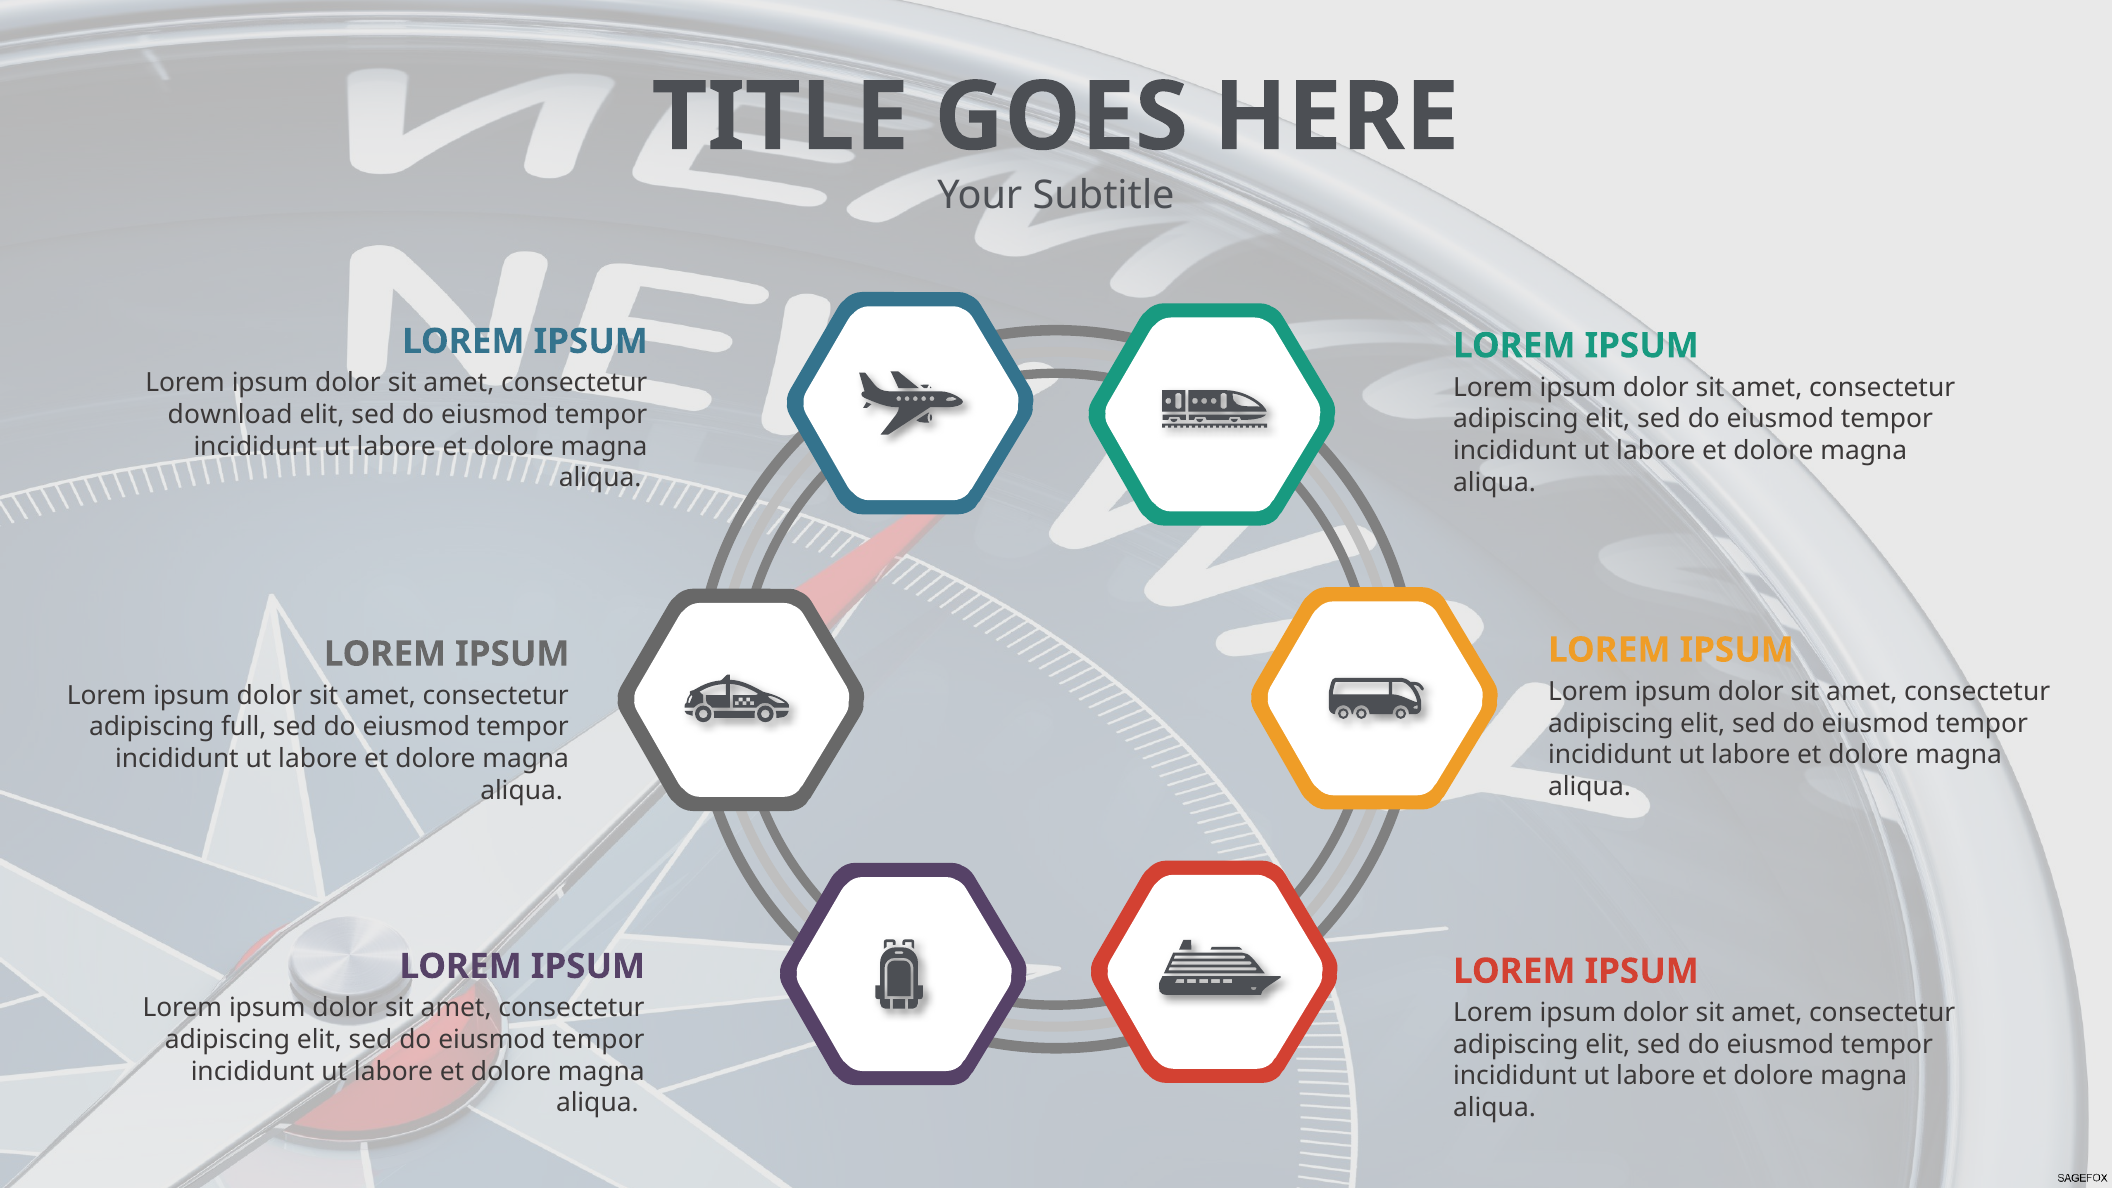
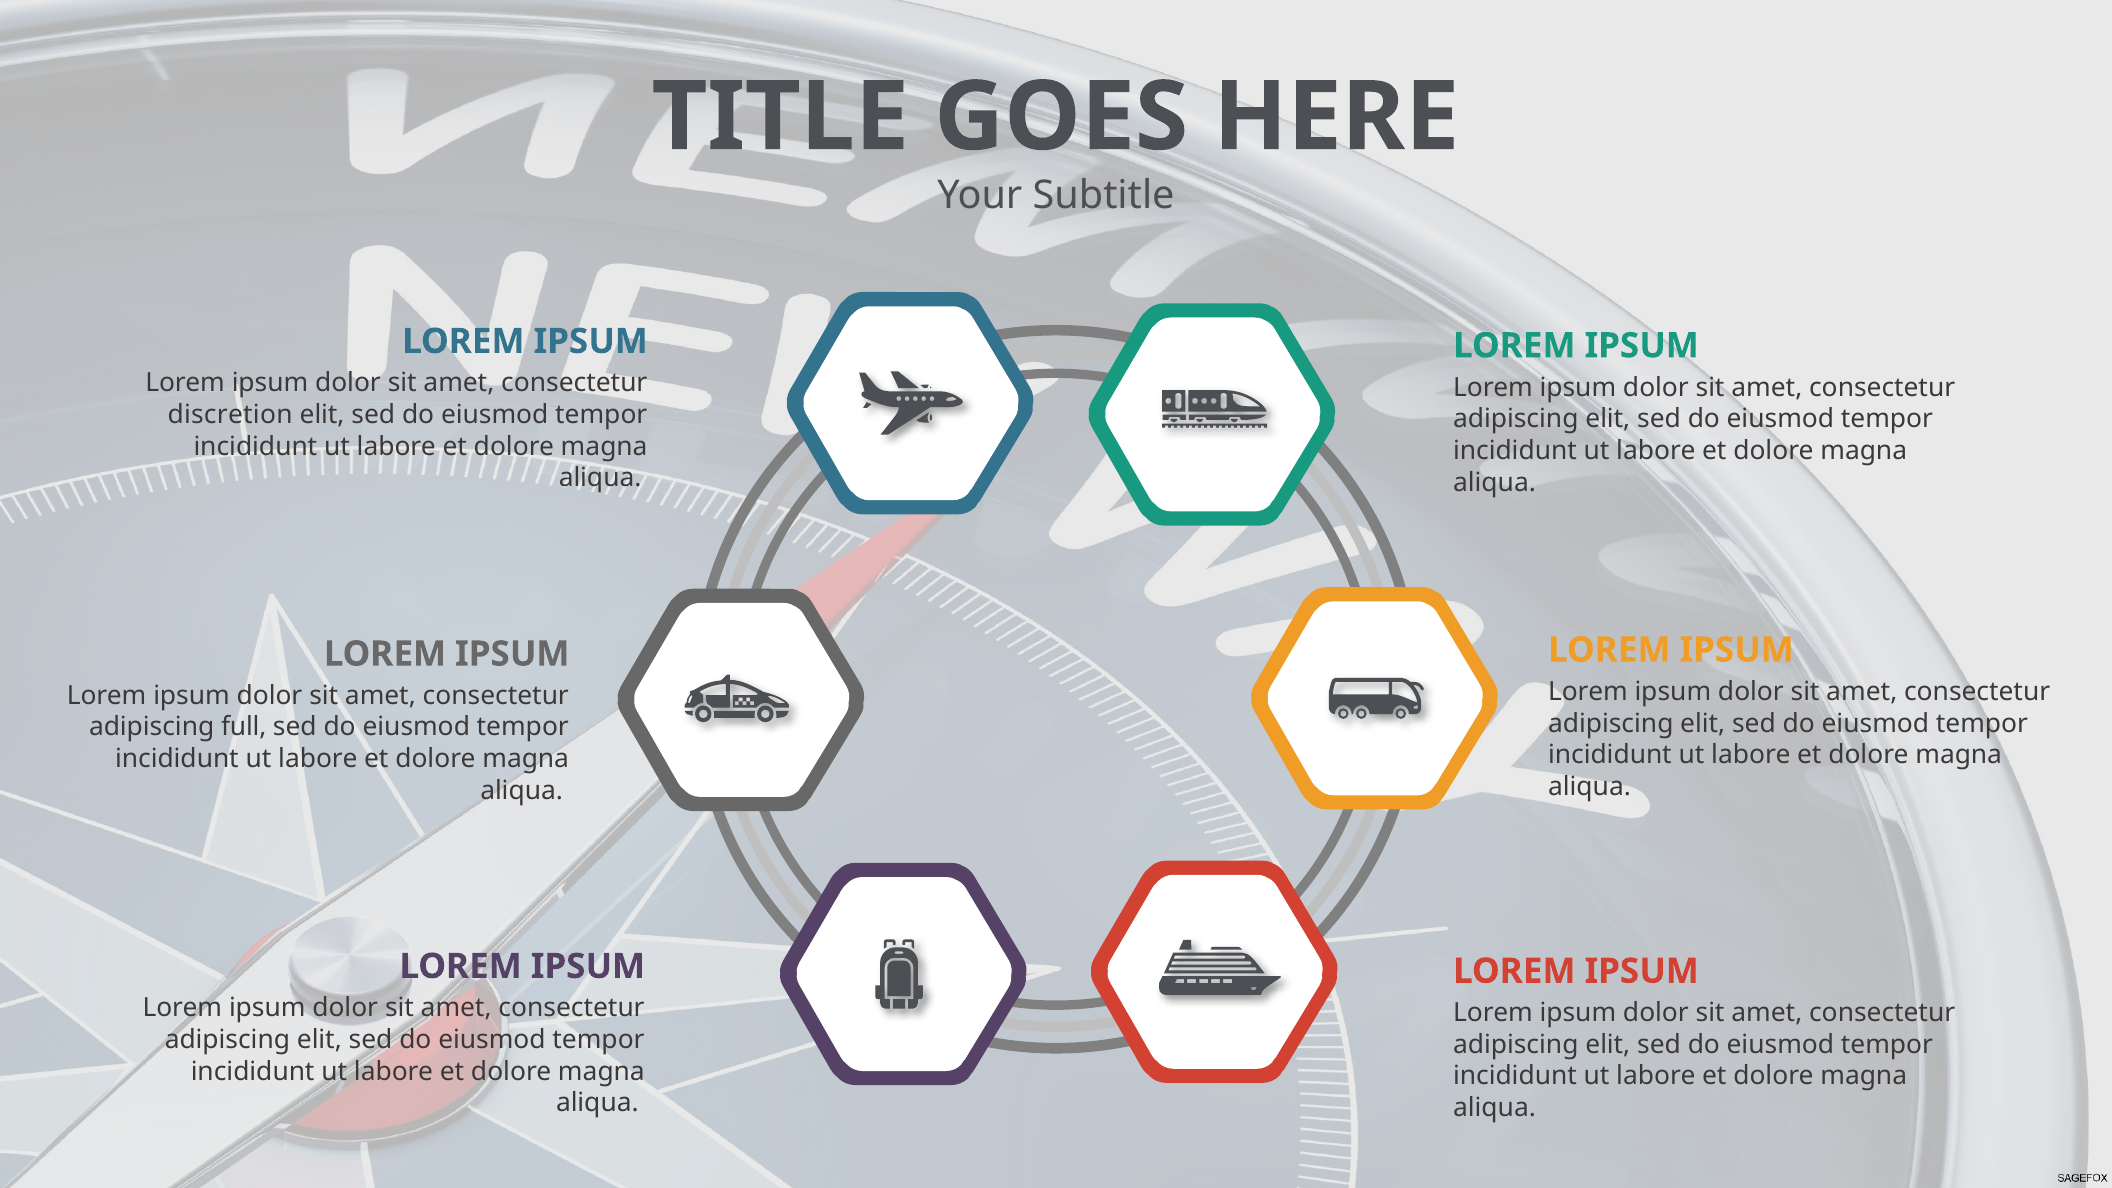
download: download -> discretion (230, 415)
